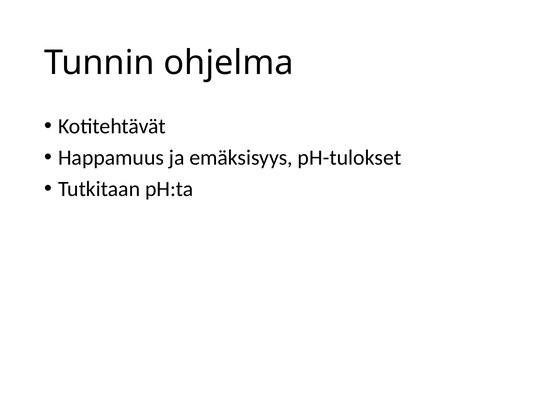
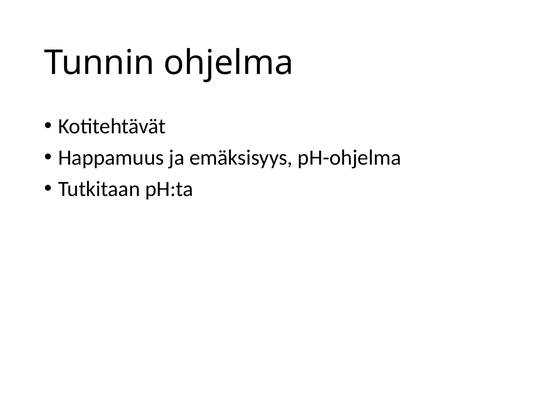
pH-tulokset: pH-tulokset -> pH-ohjelma (349, 158)
